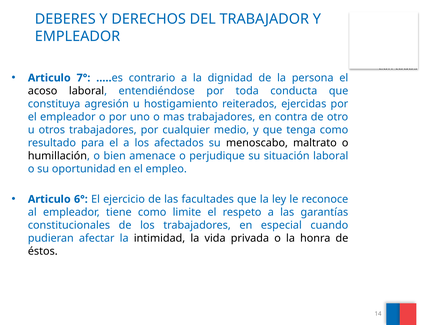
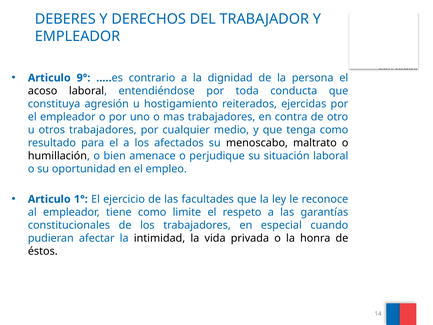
7°: 7° -> 9° (83, 78)
6°: 6° -> 1° (81, 199)
